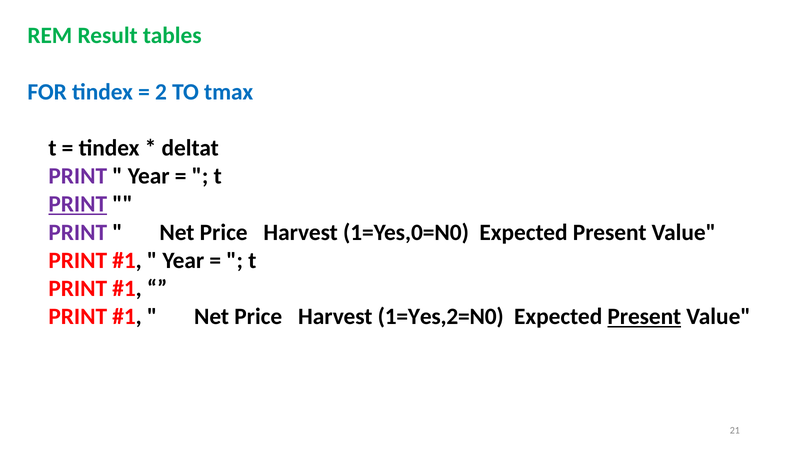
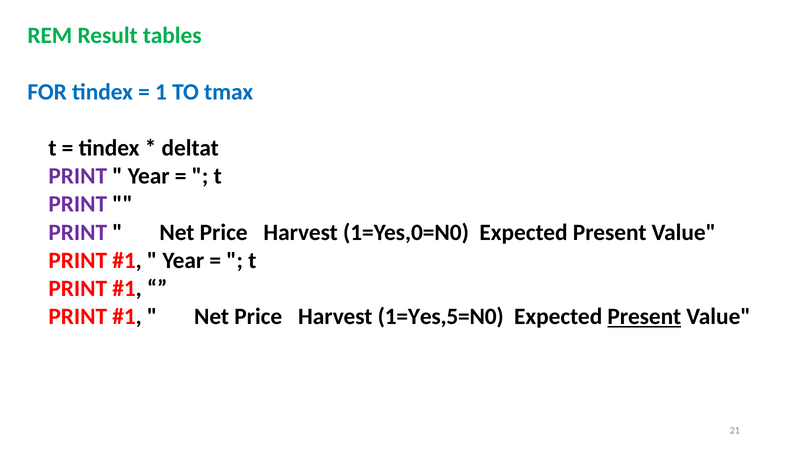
2: 2 -> 1 (161, 92)
PRINT underline: present -> none (78, 204)
1=Yes,2=N0: 1=Yes,2=N0 -> 1=Yes,5=N0 (441, 316)
